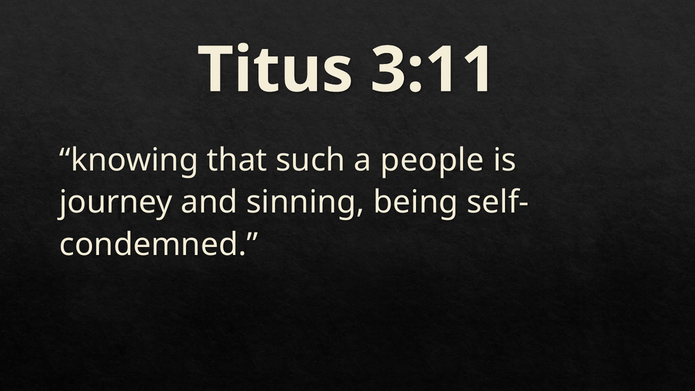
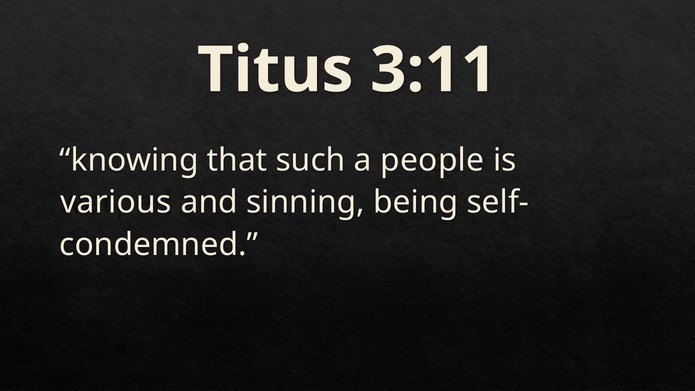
journey: journey -> various (116, 202)
